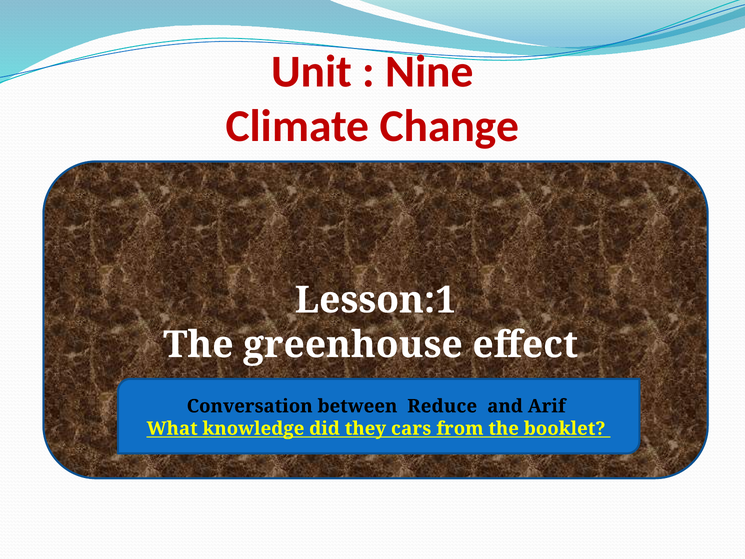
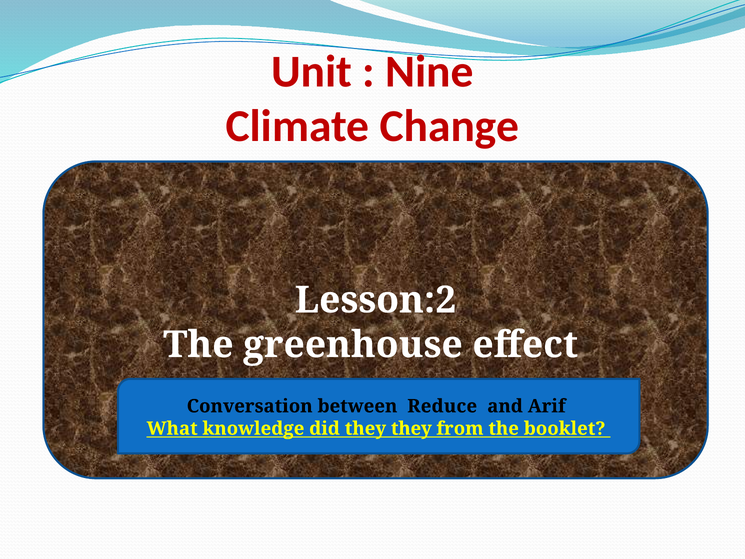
Lesson:1: Lesson:1 -> Lesson:2 (376, 300)
they cars: cars -> they (411, 428)
